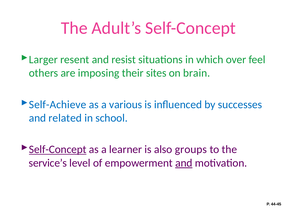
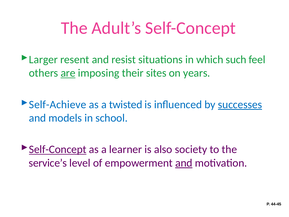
over: over -> such (236, 60)
are underline: none -> present (68, 73)
brain: brain -> years (197, 73)
various: various -> twisted (126, 104)
successes underline: none -> present (240, 104)
related: related -> models (65, 118)
groups: groups -> society (191, 149)
